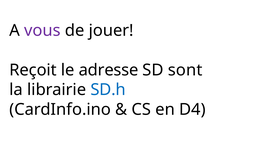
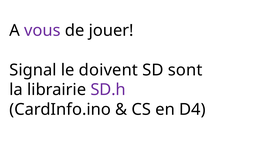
Reçoit: Reçoit -> Signal (33, 70)
adresse: adresse -> doivent (108, 70)
SD.h colour: blue -> purple (108, 90)
